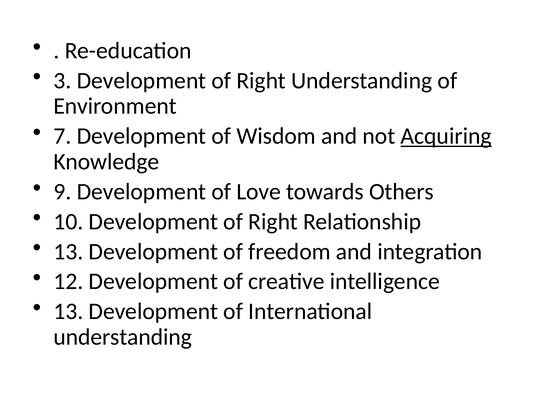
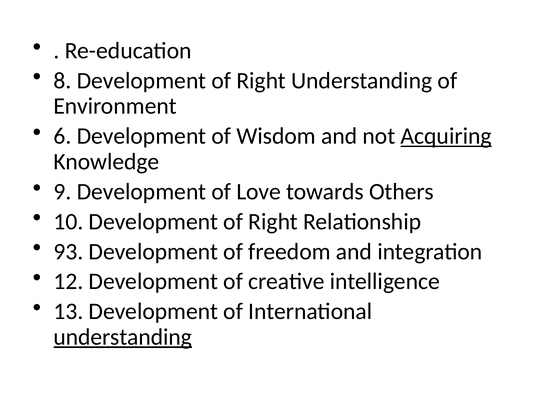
3: 3 -> 8 (62, 81)
7: 7 -> 6 (62, 136)
13: 13 -> 93 (68, 251)
understanding underline: none -> present (123, 337)
